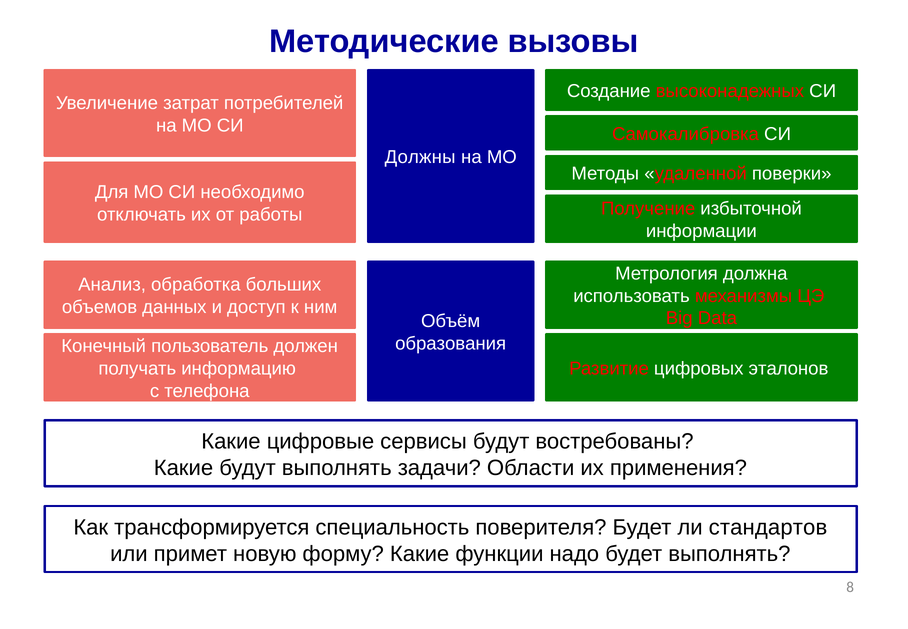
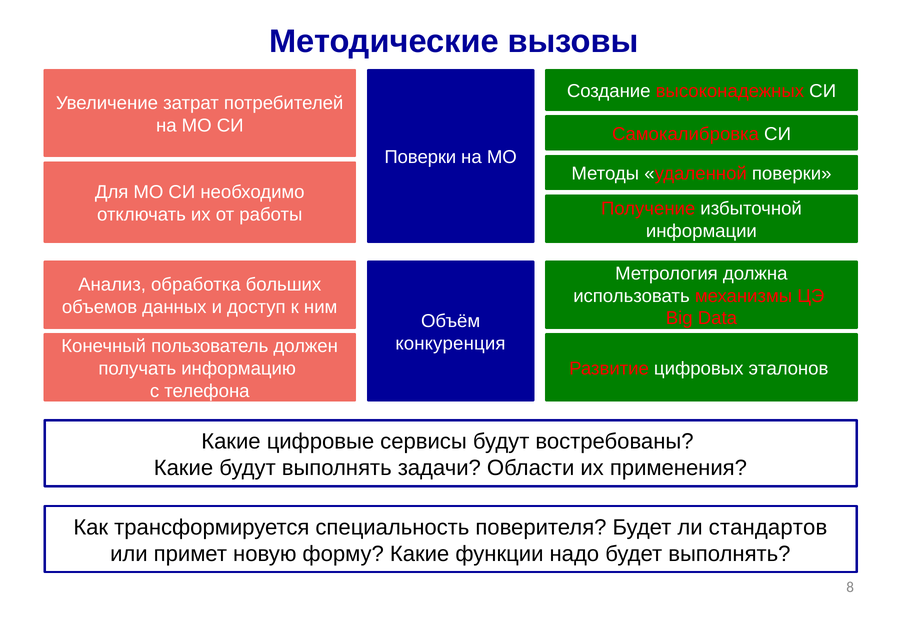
Должны: Должны -> Поверки (420, 157)
образования: образования -> конкуренция (450, 343)
